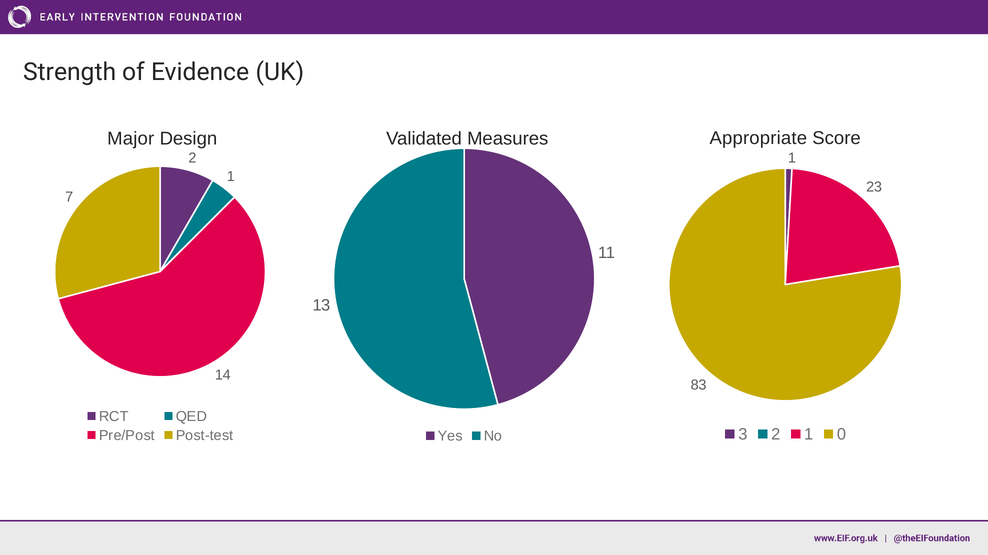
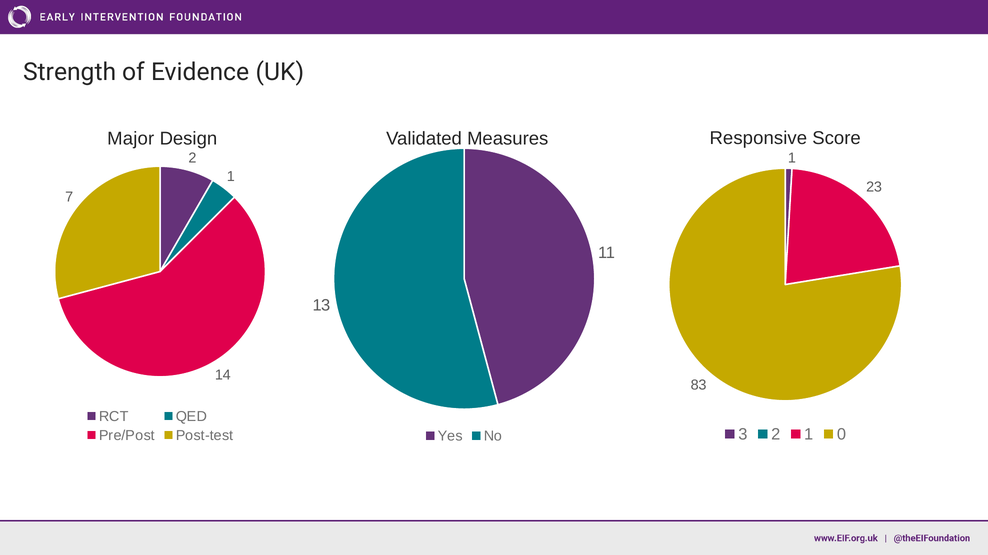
Appropriate: Appropriate -> Responsive (758, 138)
